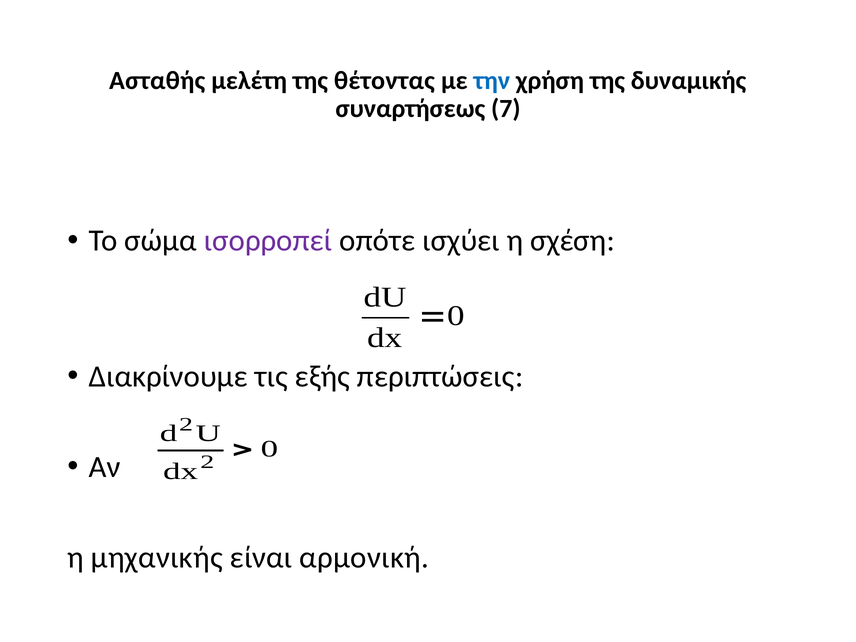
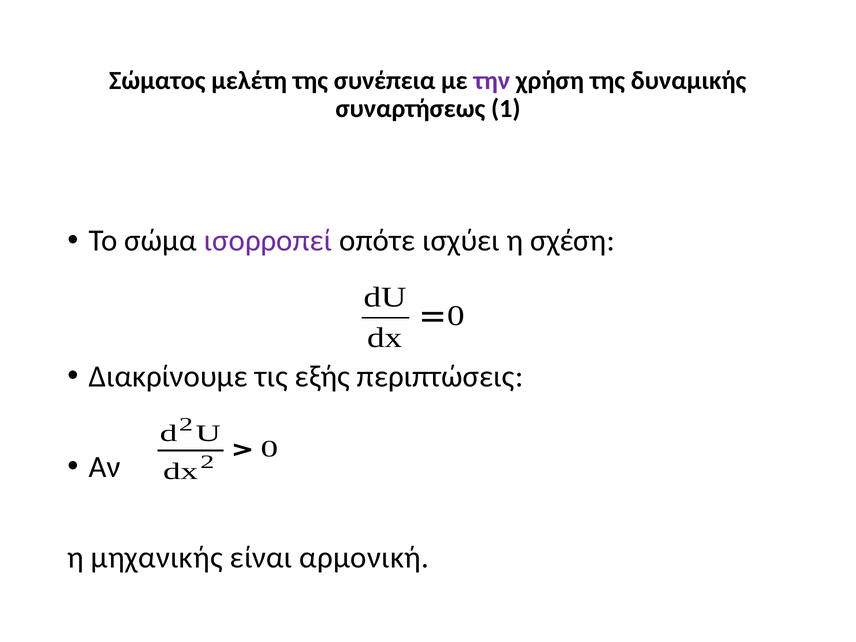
Ασταθής: Ασταθής -> Σώματος (157, 81)
θέτοντας: θέτοντας -> συνέπεια (385, 81)
την colour: blue -> purple (492, 81)
7: 7 -> 1 (506, 109)
